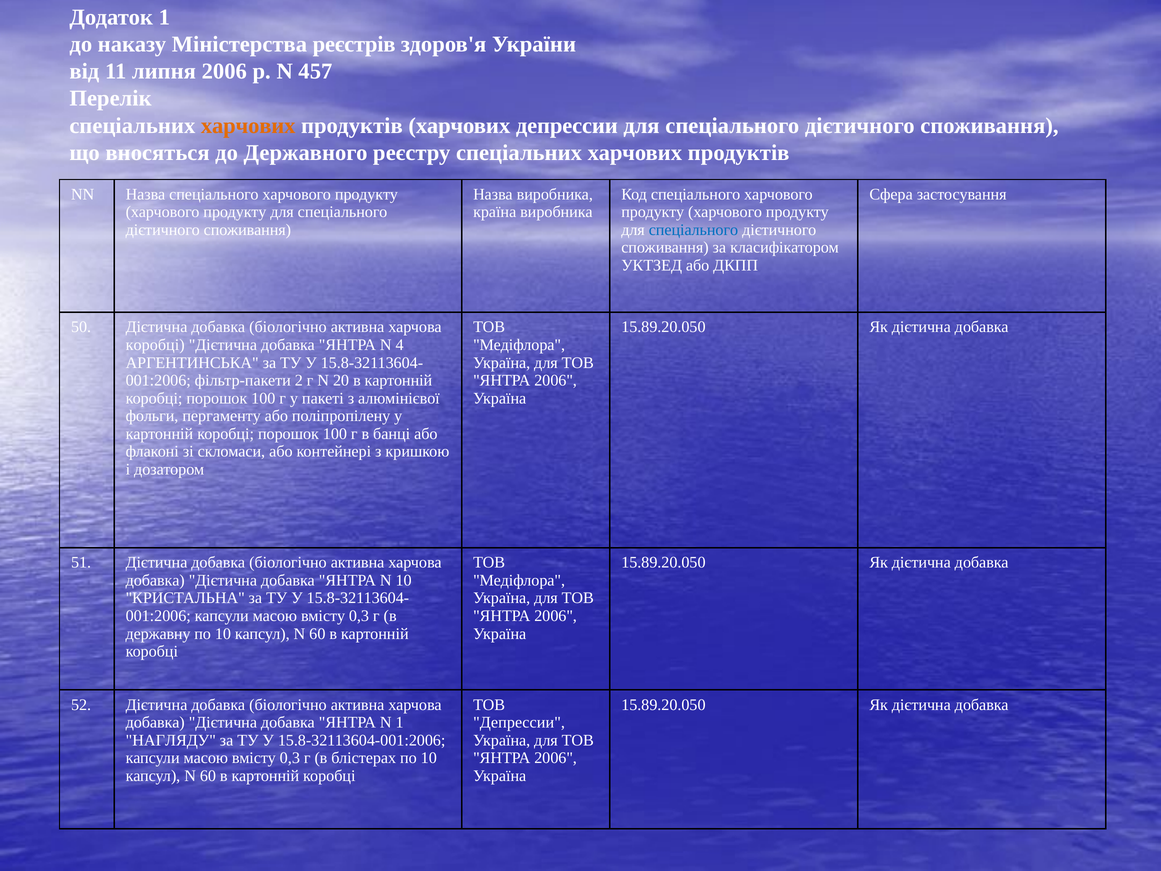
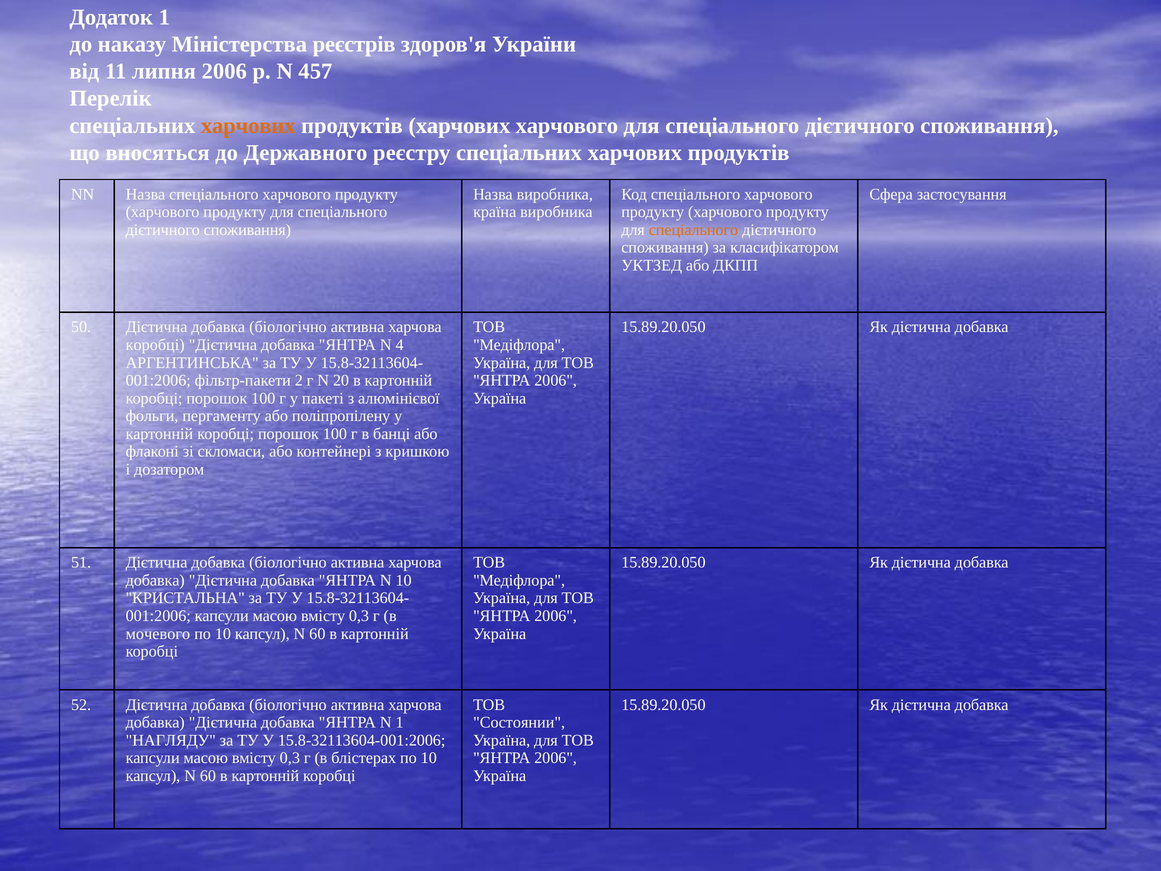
харчових депрессии: депрессии -> харчового (567, 126)
спеціального colour: blue -> orange (693, 230)
державну: державну -> мочевого (158, 634)
Депрессии: Депрессии -> Состоянии (519, 722)
